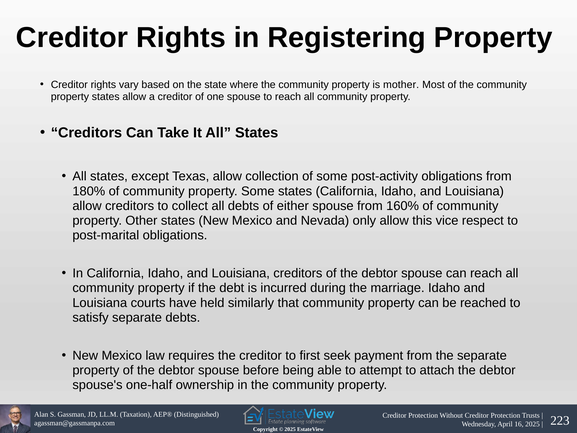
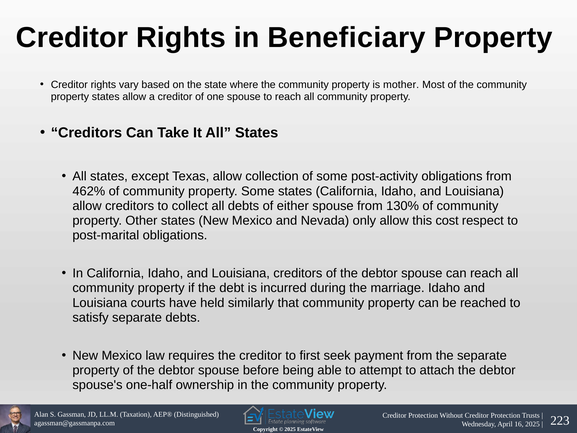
Registering: Registering -> Beneficiary (346, 38)
180%: 180% -> 462% (89, 191)
160%: 160% -> 130% (403, 206)
vice: vice -> cost (447, 220)
